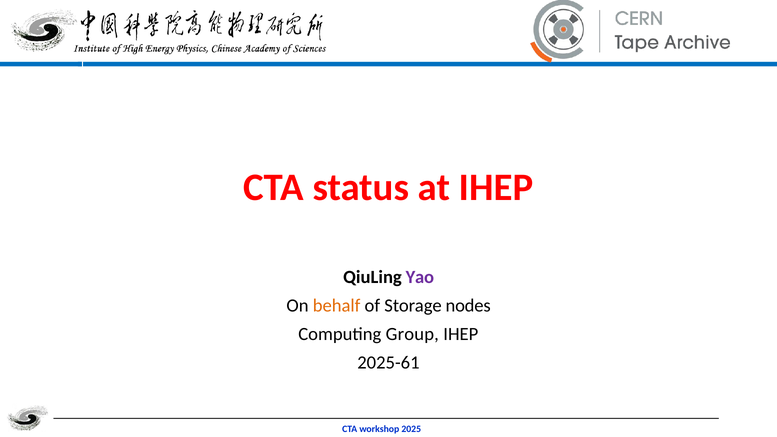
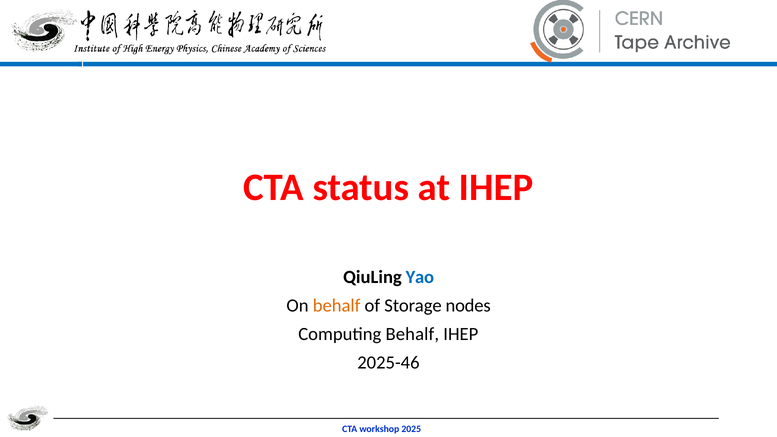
Yao colour: purple -> blue (420, 277)
Computing Group: Group -> Behalf (412, 334)
2025-61: 2025-61 -> 2025-46 (388, 363)
